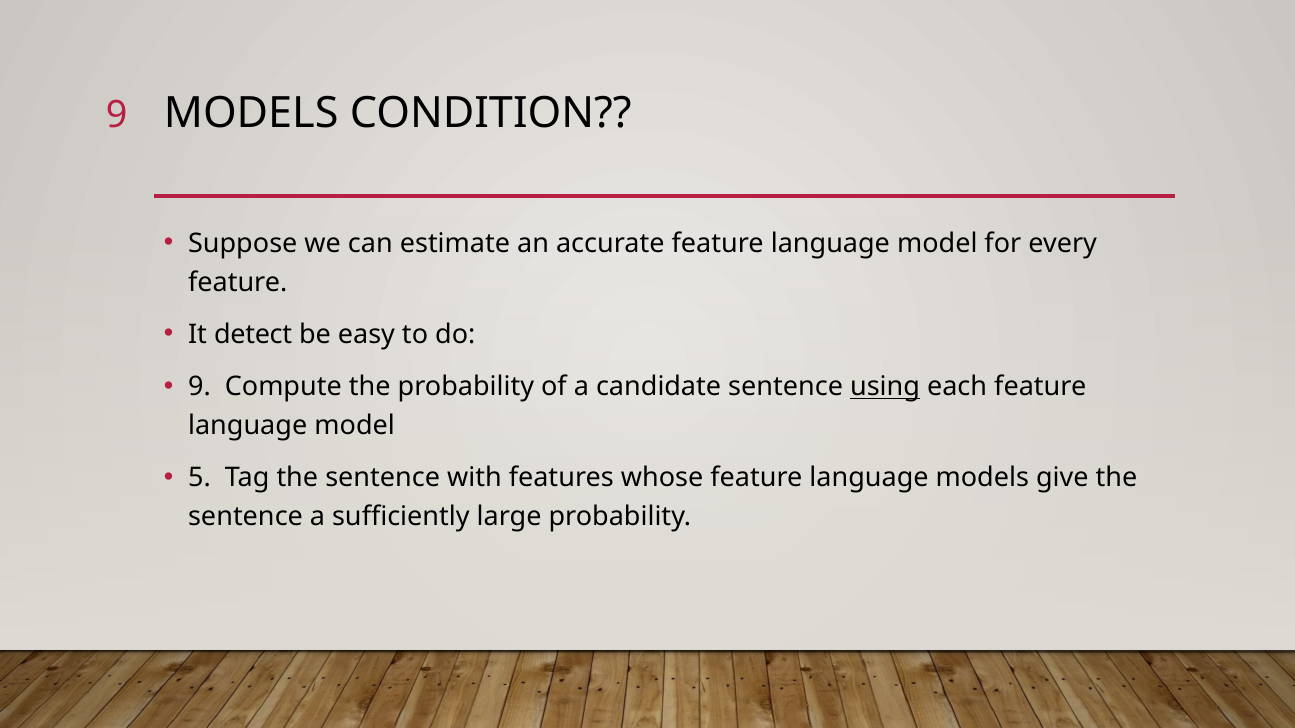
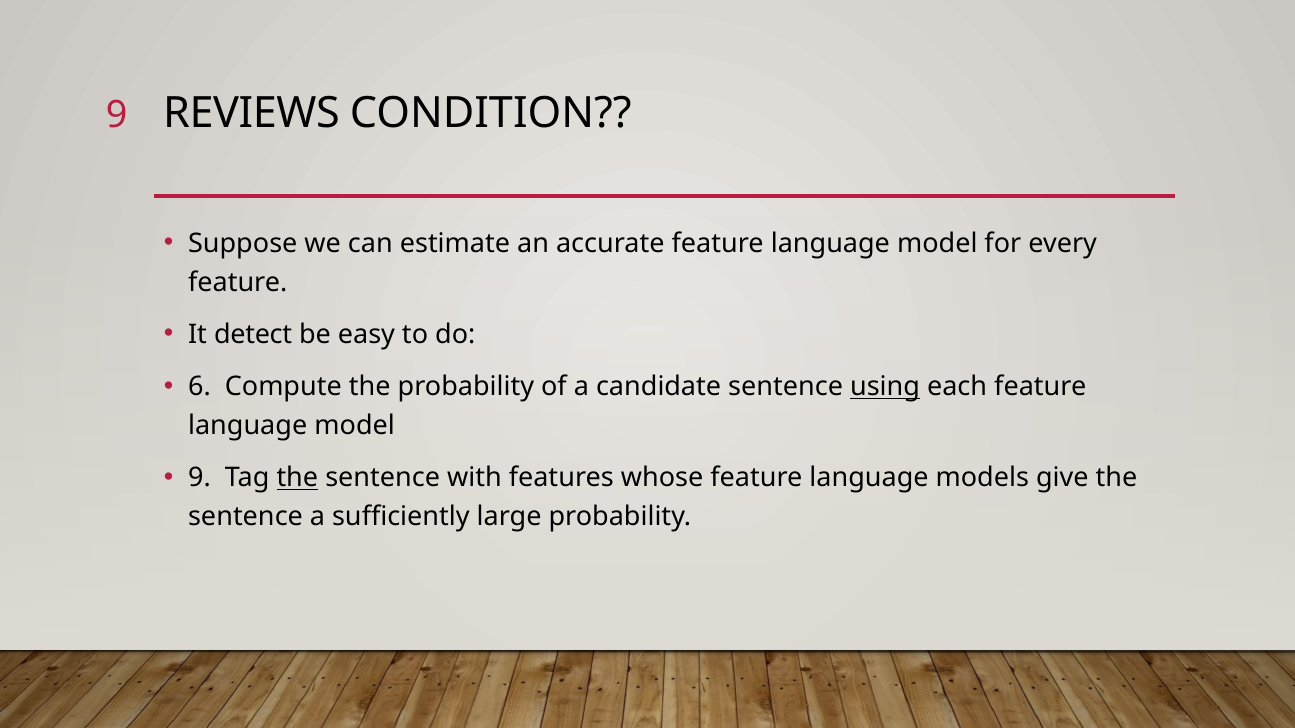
9 MODELS: MODELS -> REVIEWS (251, 113)
9: 9 -> 6 (199, 387)
5: 5 -> 9 (199, 478)
the underline: none -> present (297, 478)
